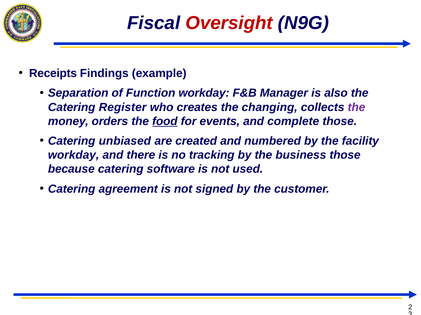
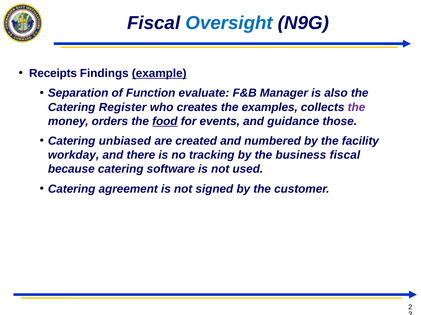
Oversight colour: red -> blue (229, 23)
example underline: none -> present (159, 73)
Function workday: workday -> evaluate (204, 93)
changing: changing -> examples (270, 107)
complete: complete -> guidance (293, 121)
business those: those -> fiscal (345, 155)
